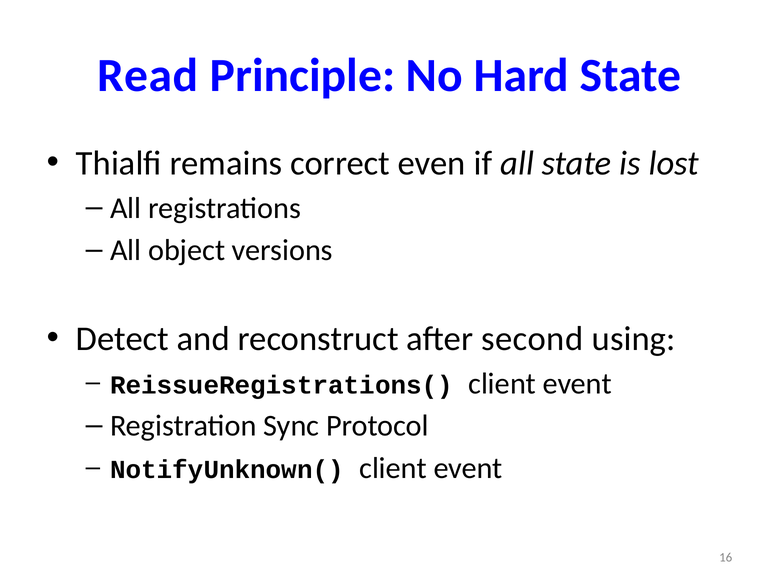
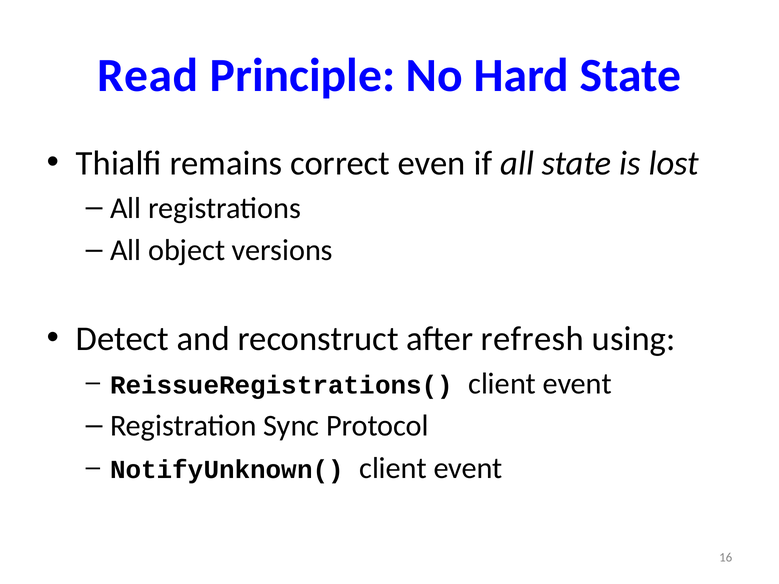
second: second -> refresh (532, 339)
